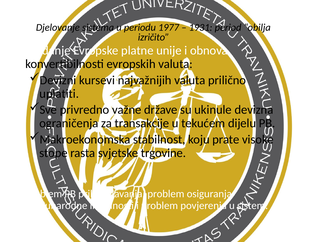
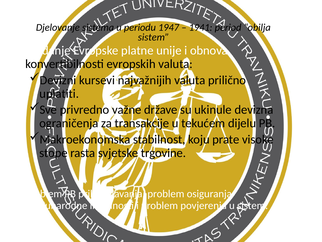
1977: 1977 -> 1947 (169, 27)
1931: 1931 -> 1941 (201, 27)
izričito: izričito -> sistem (154, 37)
